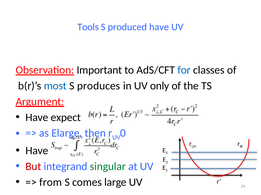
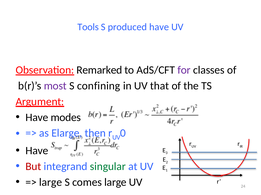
Important: Important -> Remarked (99, 70)
for colour: blue -> purple (184, 70)
most colour: blue -> purple (55, 86)
produces: produces -> confining (99, 86)
only: only -> that (160, 86)
expect: expect -> modes (66, 118)
from: from -> large (51, 183)
